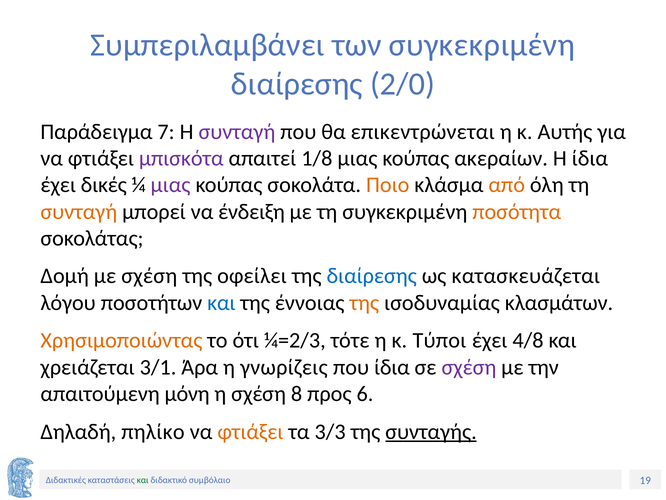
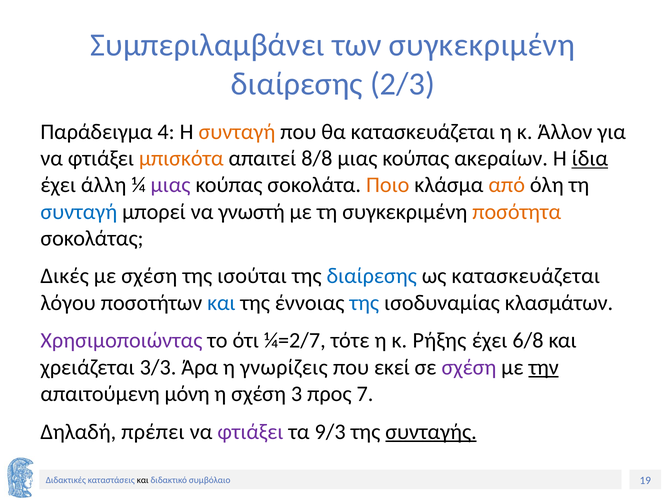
2/0: 2/0 -> 2/3 (402, 84)
7: 7 -> 4 (166, 132)
συνταγή colour: purple -> orange (237, 132)
θα επικεντρώνεται: επικεντρώνεται -> κατασκευάζεται (423, 132)
Αυτής: Αυτής -> Άλλον (565, 132)
μπισκότα colour: purple -> orange (181, 158)
1/8: 1/8 -> 8/8 (317, 158)
ίδια underline: none -> present (590, 158)
δικές: δικές -> άλλη (104, 185)
συνταγή colour: orange -> blue (79, 212)
ένδειξη: ένδειξη -> γνωστή (252, 212)
Δομή: Δομή -> Δικές (65, 276)
οφείλει: οφείλει -> ισούται (252, 276)
της colour: orange -> blue (364, 303)
Χρησιμοποιώντας colour: orange -> purple (121, 340)
¼=2/3: ¼=2/3 -> ¼=2/7 (295, 340)
Τύποι: Τύποι -> Ρήξης (439, 340)
4/8: 4/8 -> 6/8 (528, 340)
3/1: 3/1 -> 3/3 (158, 367)
που ίδια: ίδια -> εκεί (392, 367)
την underline: none -> present (544, 367)
8: 8 -> 3 (297, 394)
6: 6 -> 7 (365, 394)
πηλίκο: πηλίκο -> πρέπει (153, 431)
φτιάξει colour: orange -> purple (250, 431)
3/3: 3/3 -> 9/3 (330, 431)
και colour: green -> black (143, 480)
